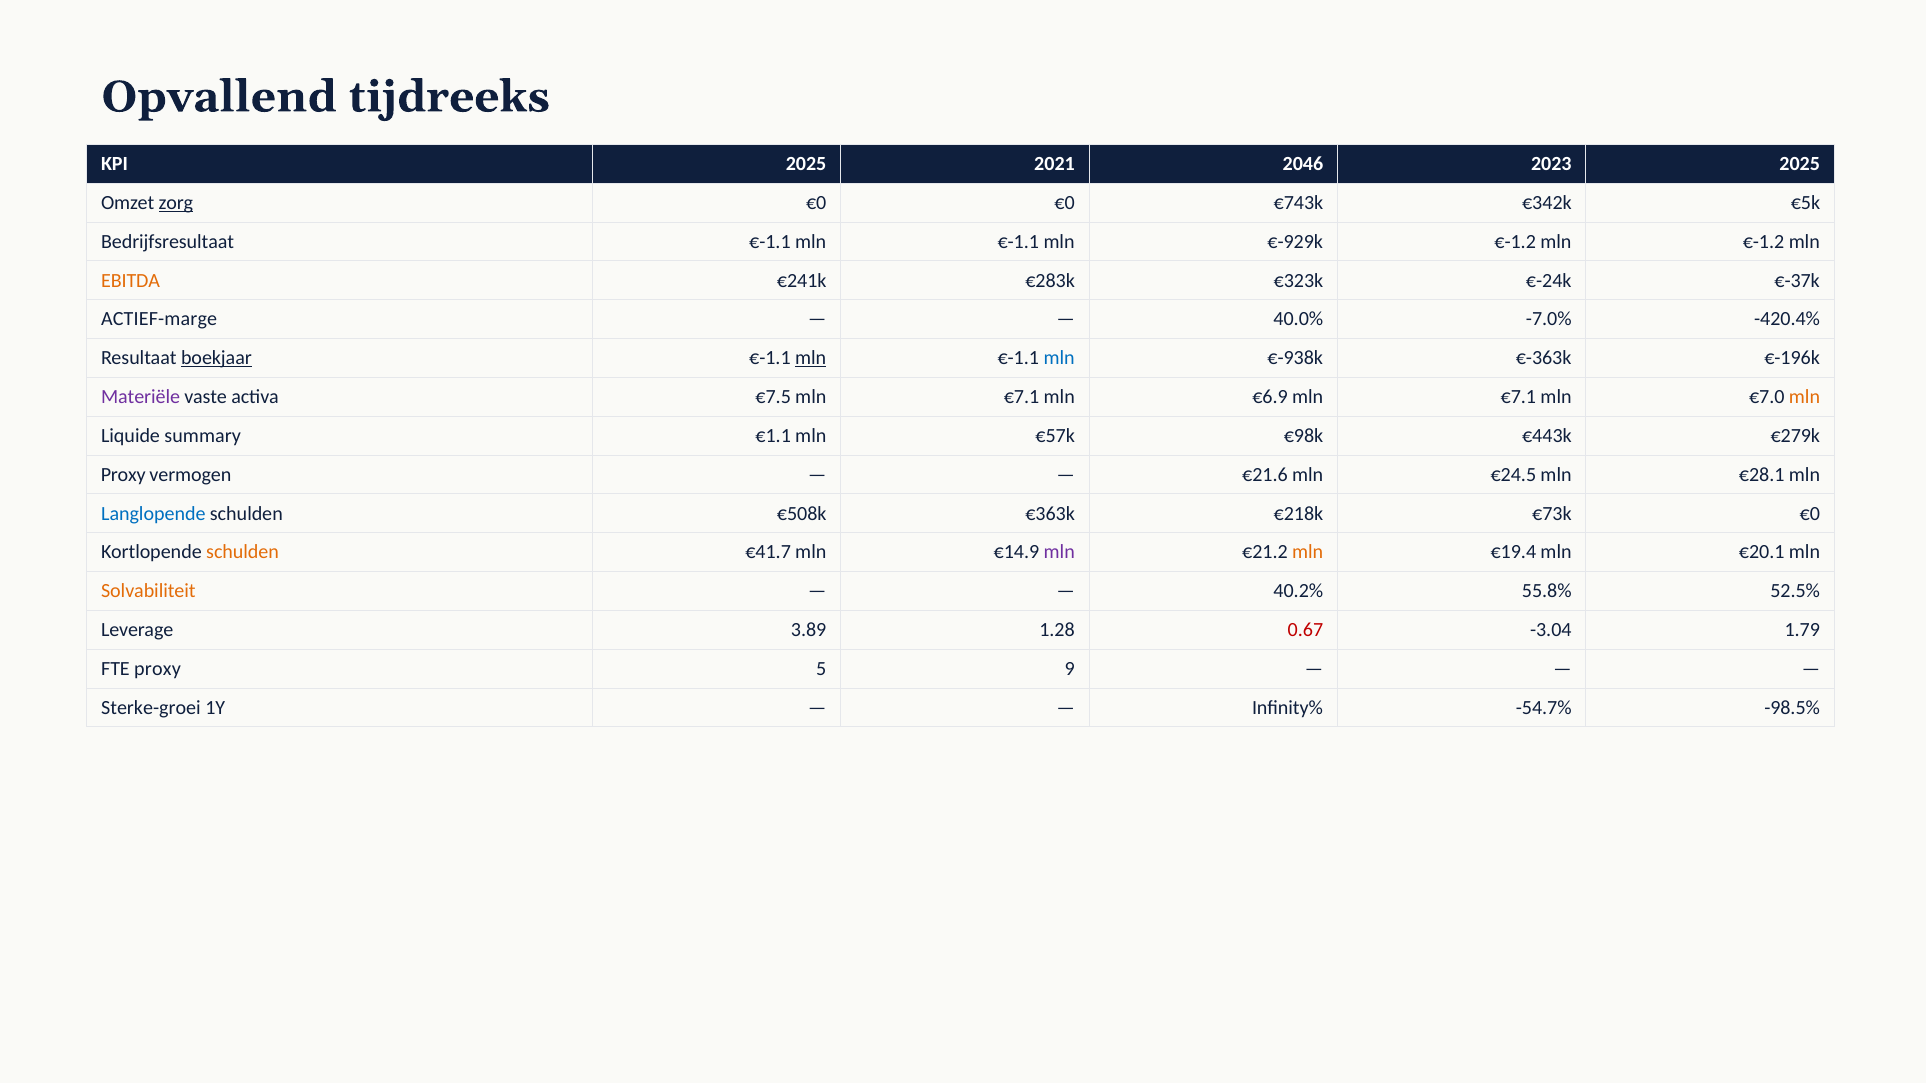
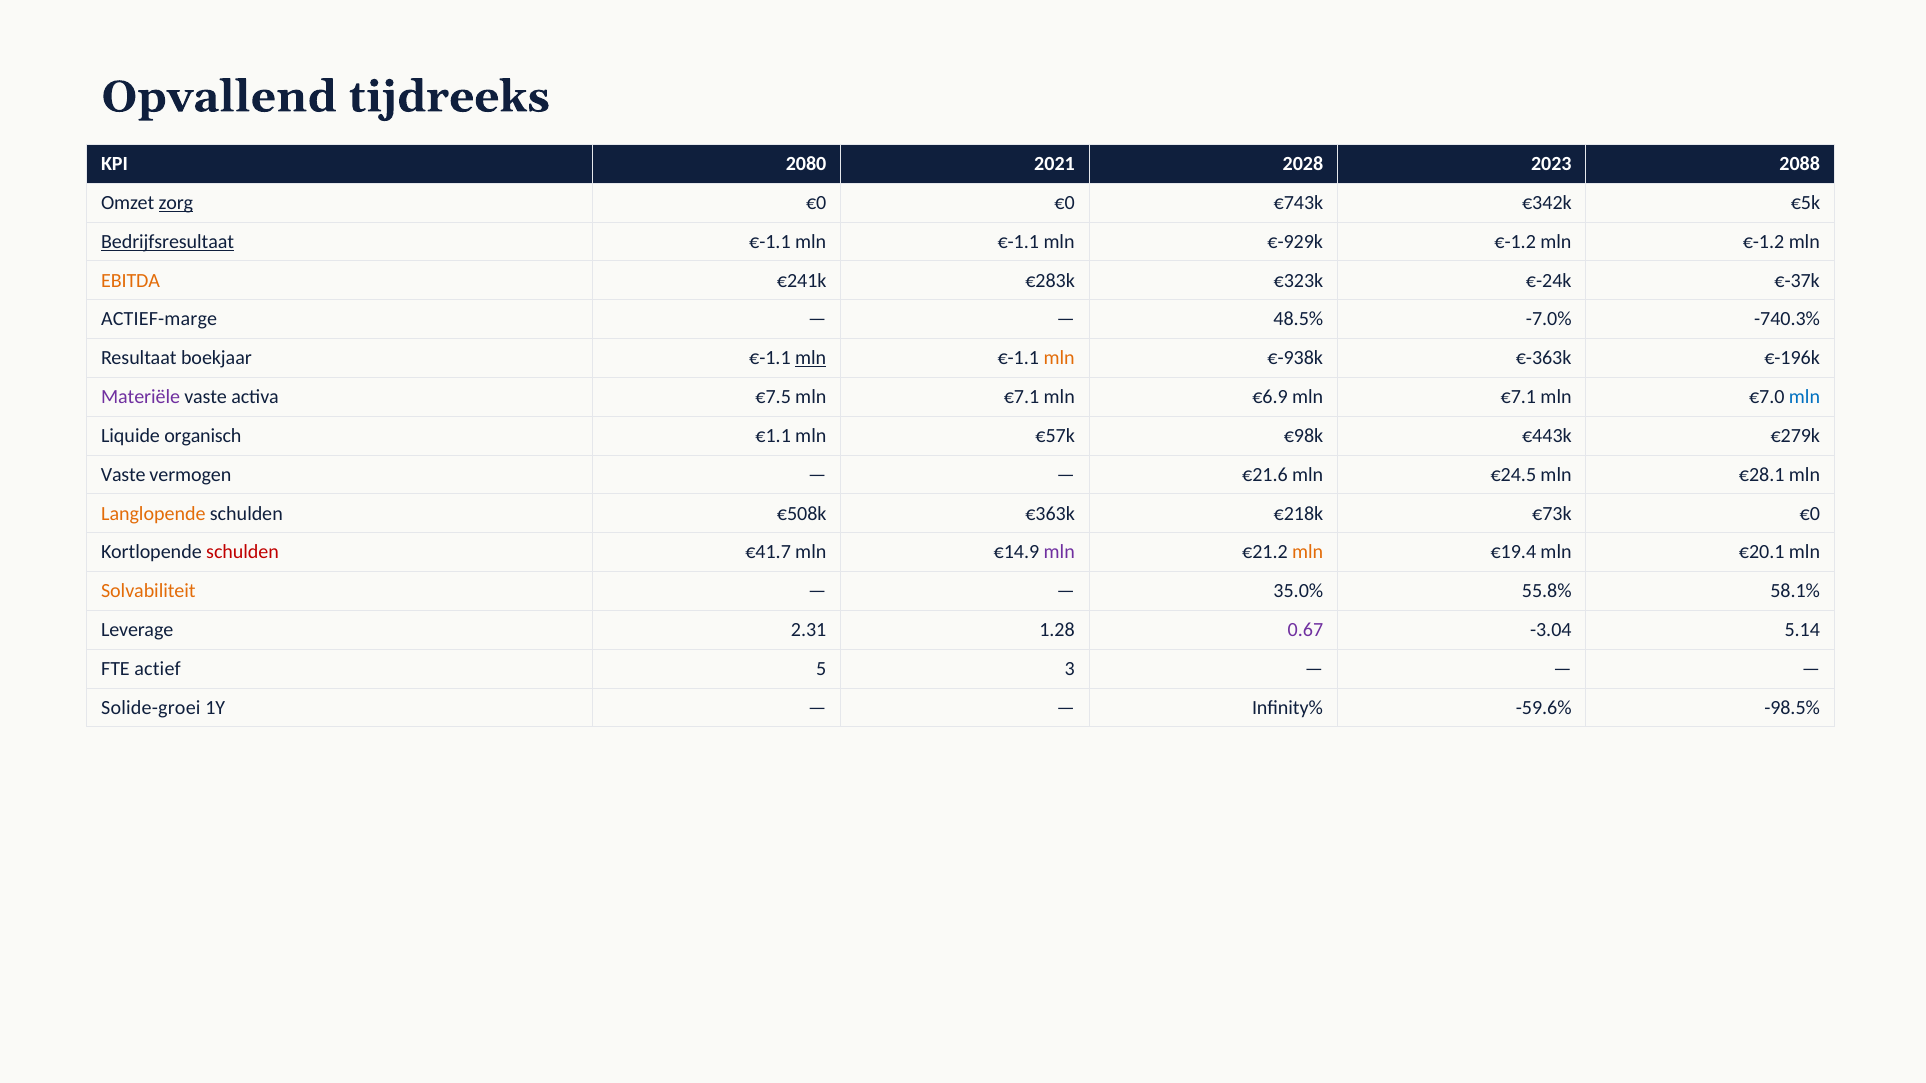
KPI 2025: 2025 -> 2080 (806, 164)
2046: 2046 -> 2028 (1303, 164)
2023 2025: 2025 -> 2088 (1800, 164)
Bedrijfsresultaat underline: none -> present (168, 242)
40.0%: 40.0% -> 48.5% (1298, 319)
-420.4%: -420.4% -> -740.3% (1787, 319)
boekjaar underline: present -> none (216, 358)
mln colour: blue -> orange (1059, 358)
mln colour: orange -> blue (1804, 397)
summary: summary -> organisch (203, 436)
Proxy: Proxy -> Vaste (123, 475)
Langlopende colour: blue -> orange (153, 514)
schulden colour: orange -> red (243, 552)
40.2%: 40.2% -> 35.0% (1298, 591)
52.5%: 52.5% -> 58.1% (1795, 591)
3.89: 3.89 -> 2.31 (809, 630)
0.67 colour: red -> purple (1305, 630)
1.79: 1.79 -> 5.14 (1802, 630)
FTE proxy: proxy -> actief (158, 669)
9: 9 -> 3 (1070, 669)
Sterke-groei: Sterke-groei -> Solide-groei (151, 708)
-54.7%: -54.7% -> -59.6% (1544, 708)
